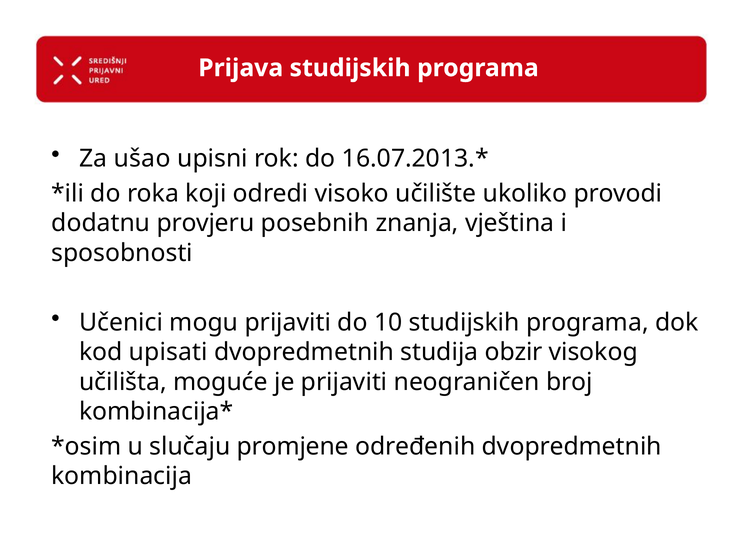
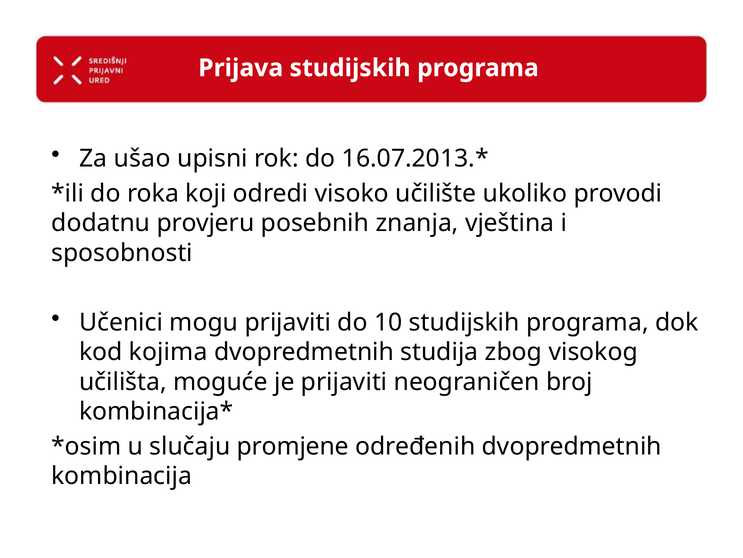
upisati: upisati -> kojima (168, 352)
obzir: obzir -> zbog (514, 352)
